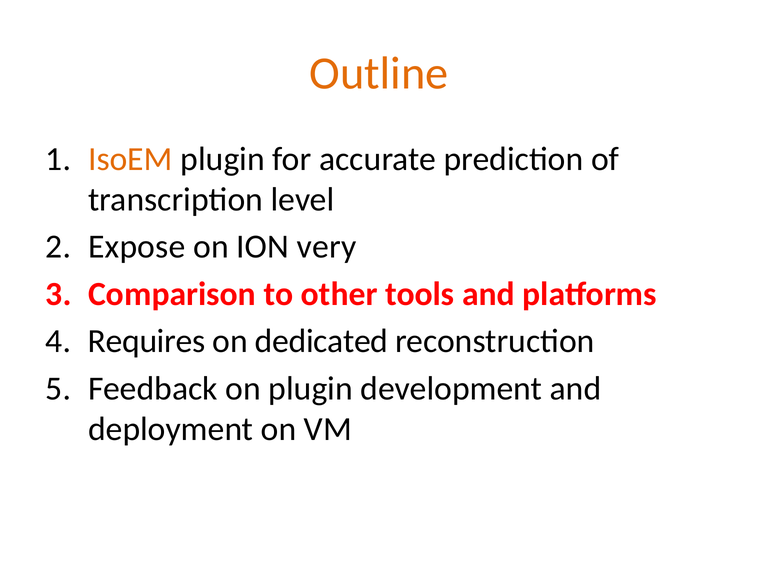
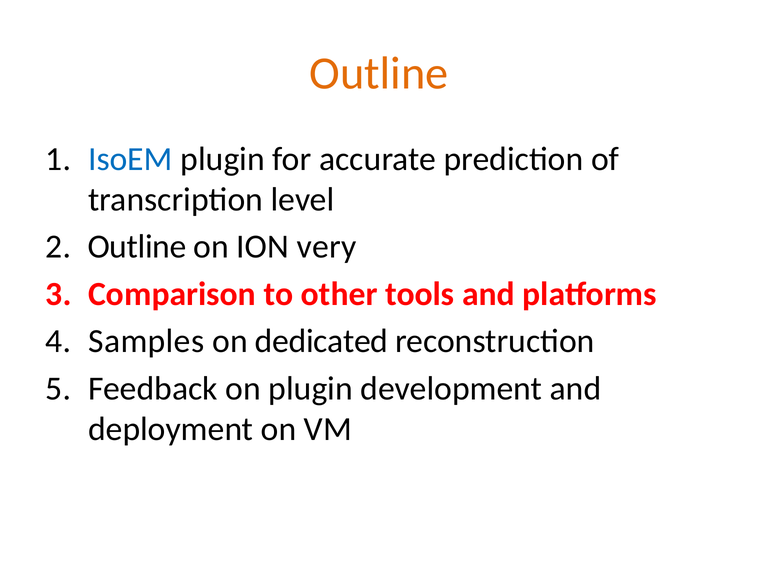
IsoEM colour: orange -> blue (130, 159)
Expose: Expose -> Outline (137, 247)
Requires: Requires -> Samples (146, 341)
